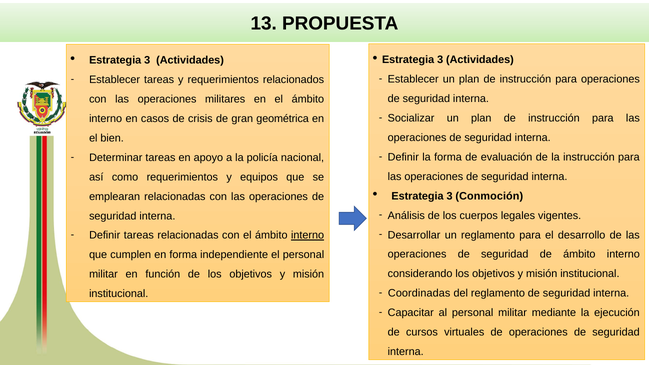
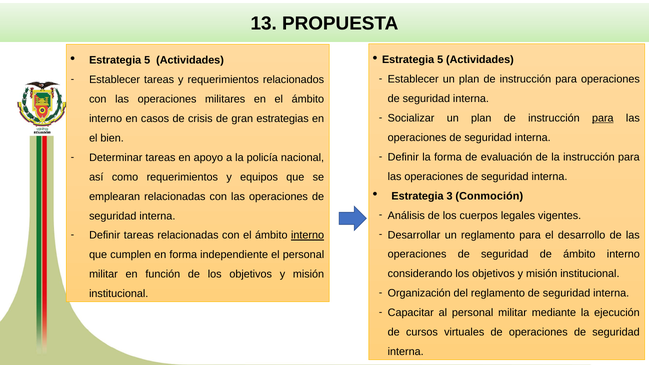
3: 3 -> 5 (440, 60)
3: 3 -> 5 (147, 60)
para underline: none -> present (603, 118)
geométrica: geométrica -> estrategias (283, 119)
Coordinadas: Coordinadas -> Organización (419, 293)
